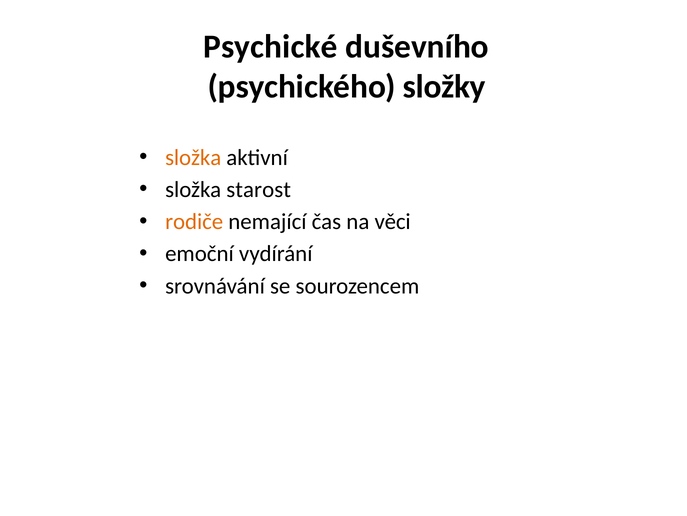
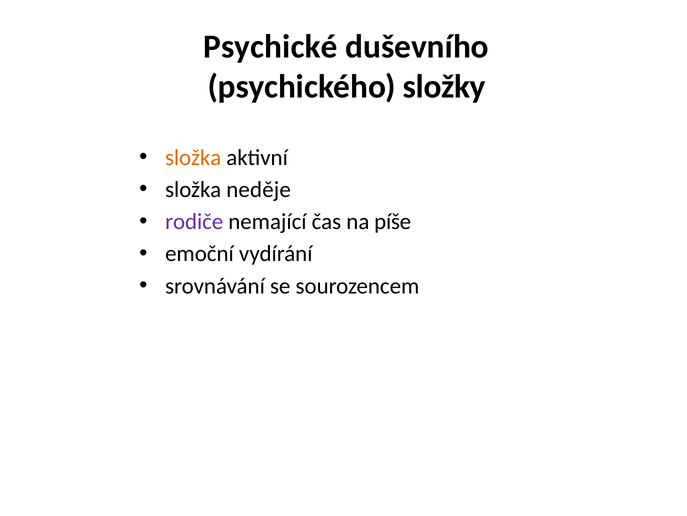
starost: starost -> neděje (259, 189)
rodiče colour: orange -> purple (194, 221)
věci: věci -> píše (393, 221)
